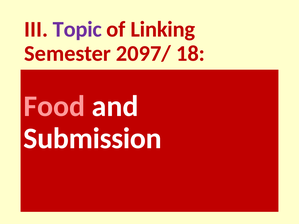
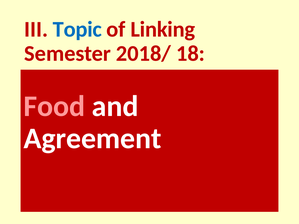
Topic colour: purple -> blue (77, 29)
2097/: 2097/ -> 2018/ (144, 54)
Submission: Submission -> Agreement (92, 139)
